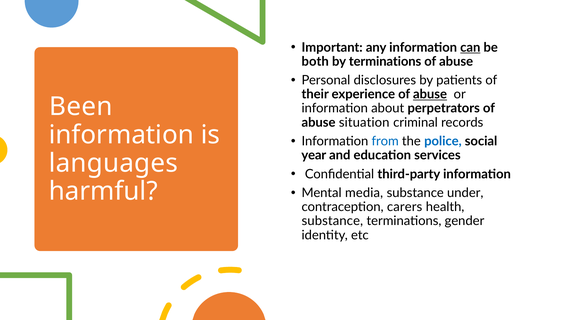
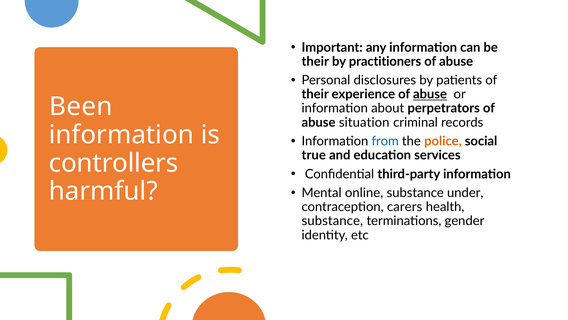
can underline: present -> none (470, 47)
both: both -> their (315, 61)
by terminations: terminations -> practitioners (385, 61)
police colour: blue -> orange (443, 141)
year: year -> true (314, 155)
languages: languages -> controllers (114, 163)
media: media -> online (364, 193)
